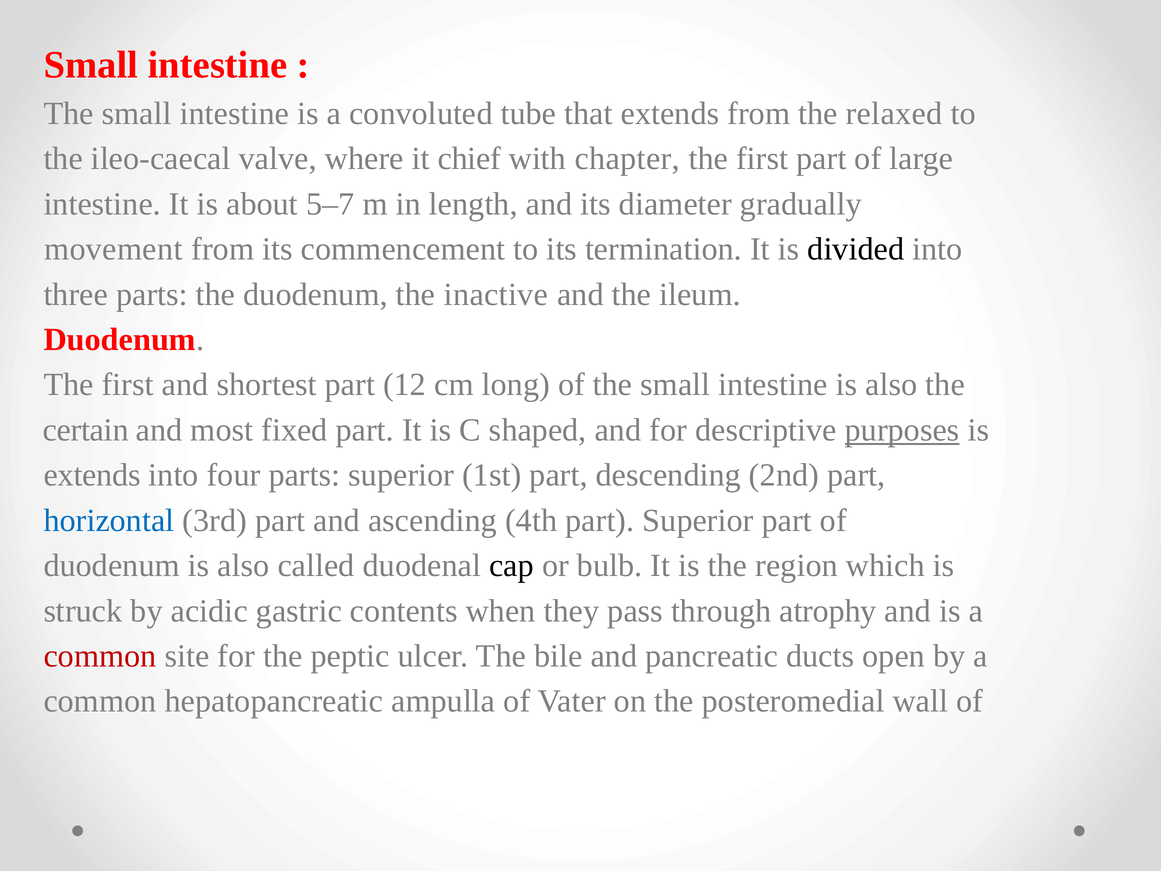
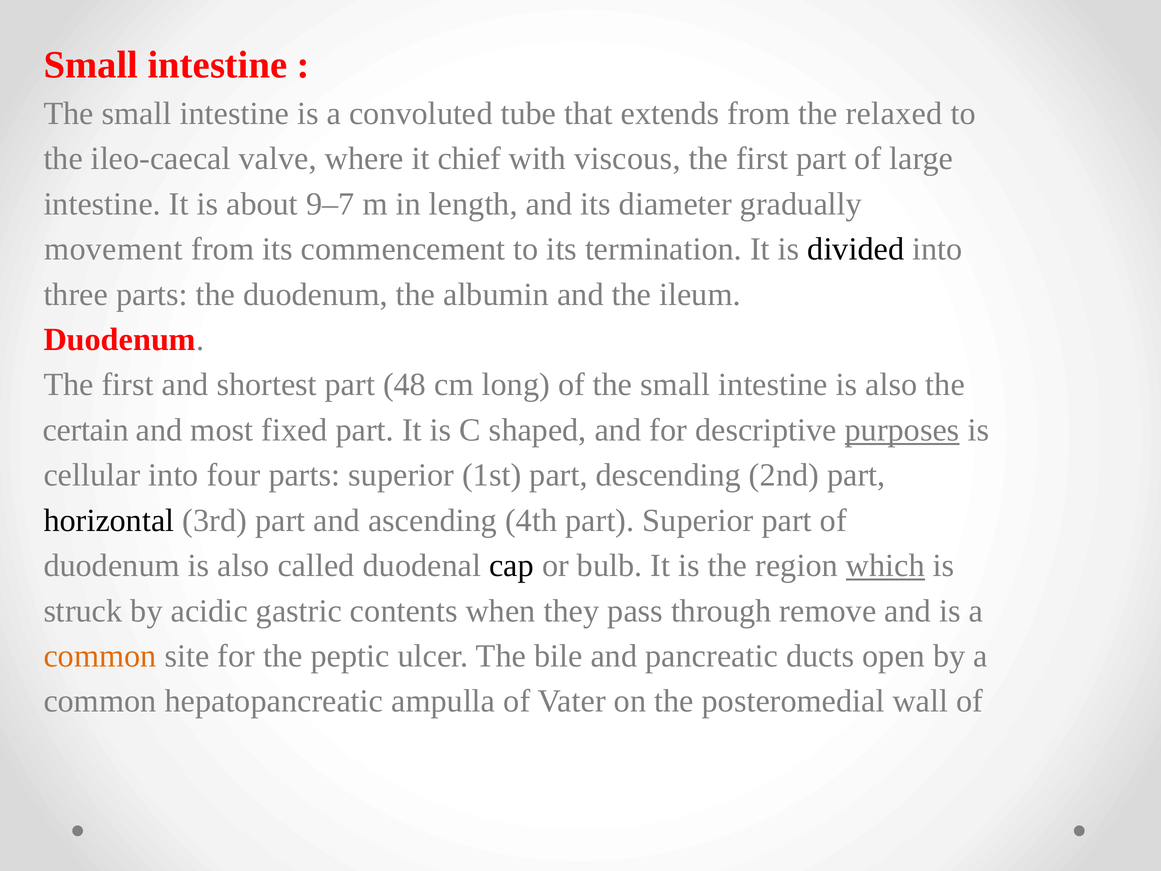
chapter: chapter -> viscous (627, 159)
5–7: 5–7 -> 9–7 (330, 204)
inactive: inactive -> albumin (496, 294)
12: 12 -> 48 (405, 385)
extends: extends -> cellular (92, 475)
horizontal colour: blue -> black (109, 520)
which underline: none -> present (885, 566)
atrophy: atrophy -> remove (828, 611)
common colour: red -> orange (100, 656)
